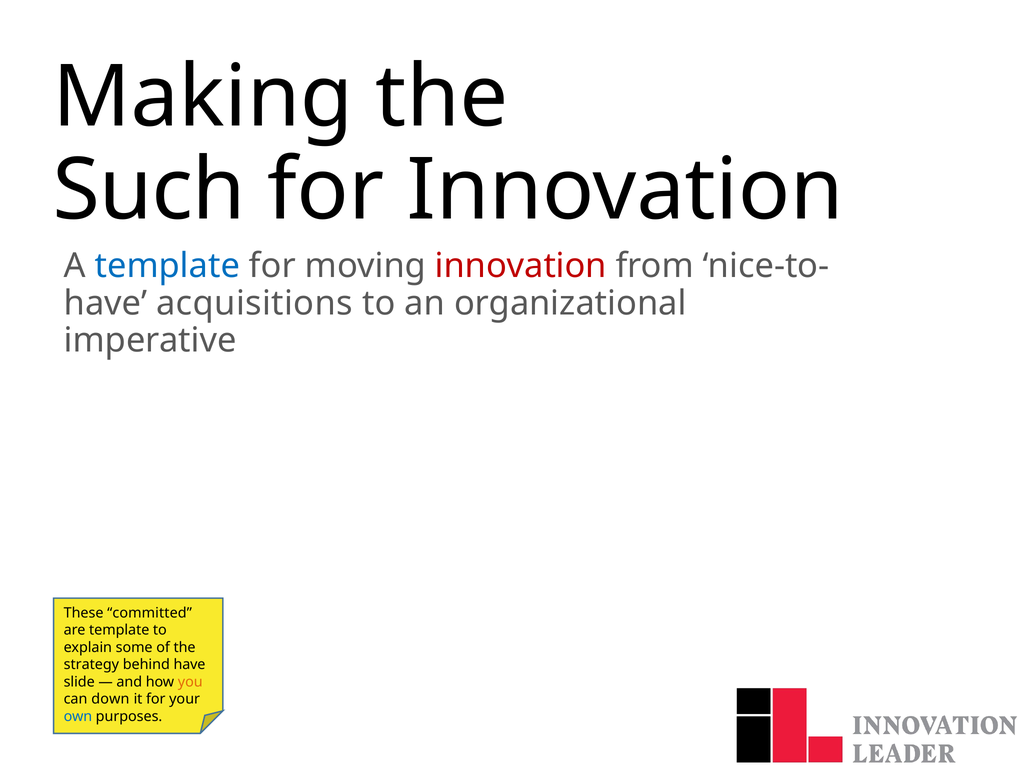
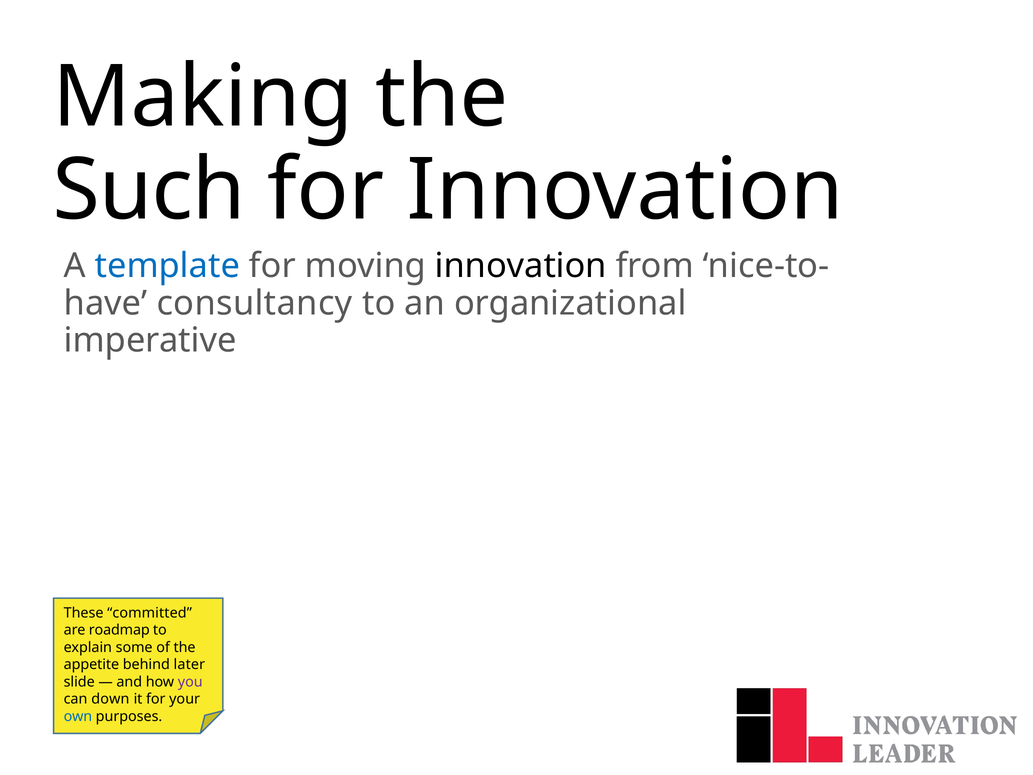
innovation colour: red -> black (521, 266)
acquisitions: acquisitions -> consultancy (254, 303)
are template: template -> roadmap (119, 630)
strategy: strategy -> appetite (91, 664)
behind have: have -> later (189, 664)
you colour: orange -> purple (190, 682)
